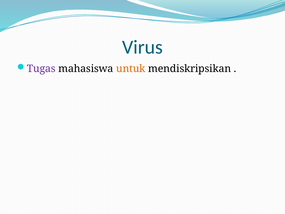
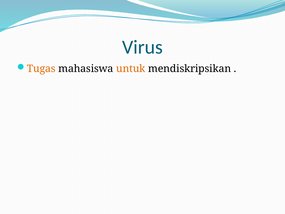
Tugas colour: purple -> orange (41, 69)
